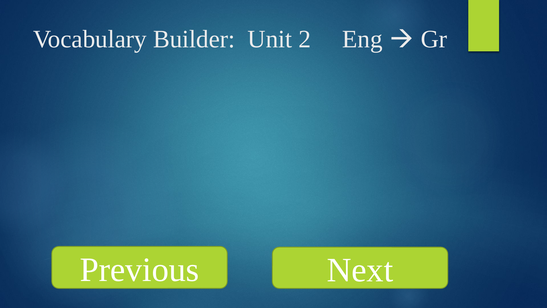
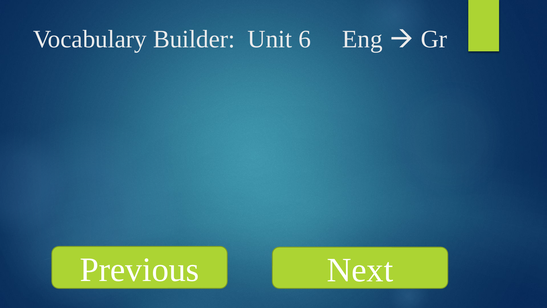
2: 2 -> 6 (305, 39)
